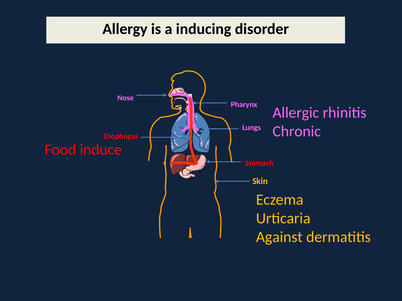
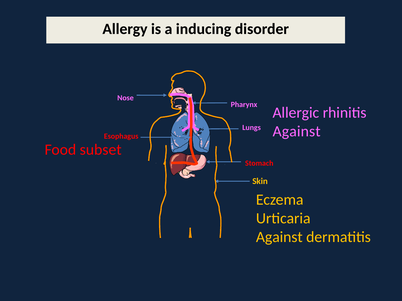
Chronic: Chronic -> Against (297, 132)
induce: induce -> subset (101, 150)
